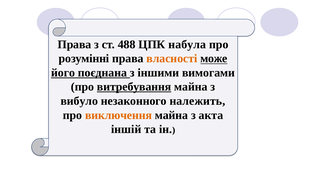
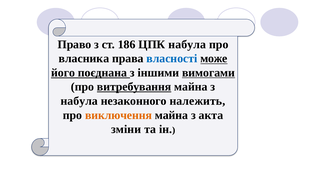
Права: Права -> Право (74, 44)
488: 488 -> 186 (127, 44)
розумінні: розумінні -> власника (84, 58)
власності colour: orange -> blue (172, 58)
вимогами underline: none -> present (209, 73)
вибуло: вибуло -> набула (79, 101)
іншій: іншій -> зміни (126, 129)
